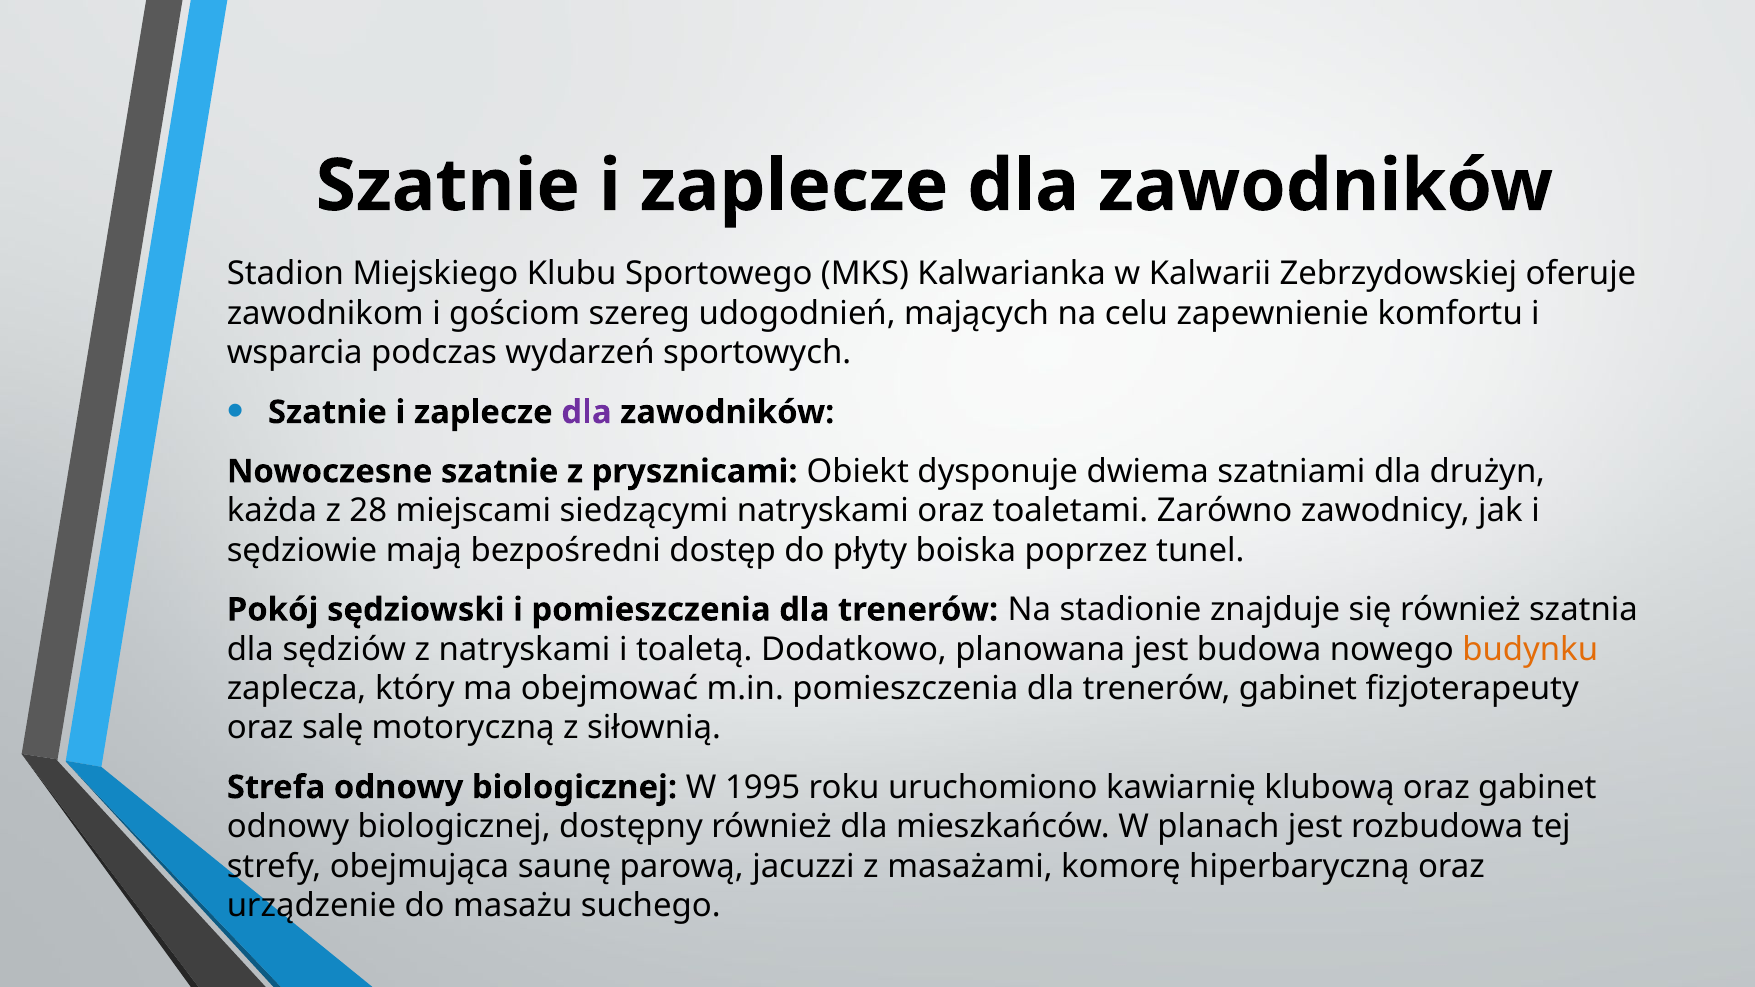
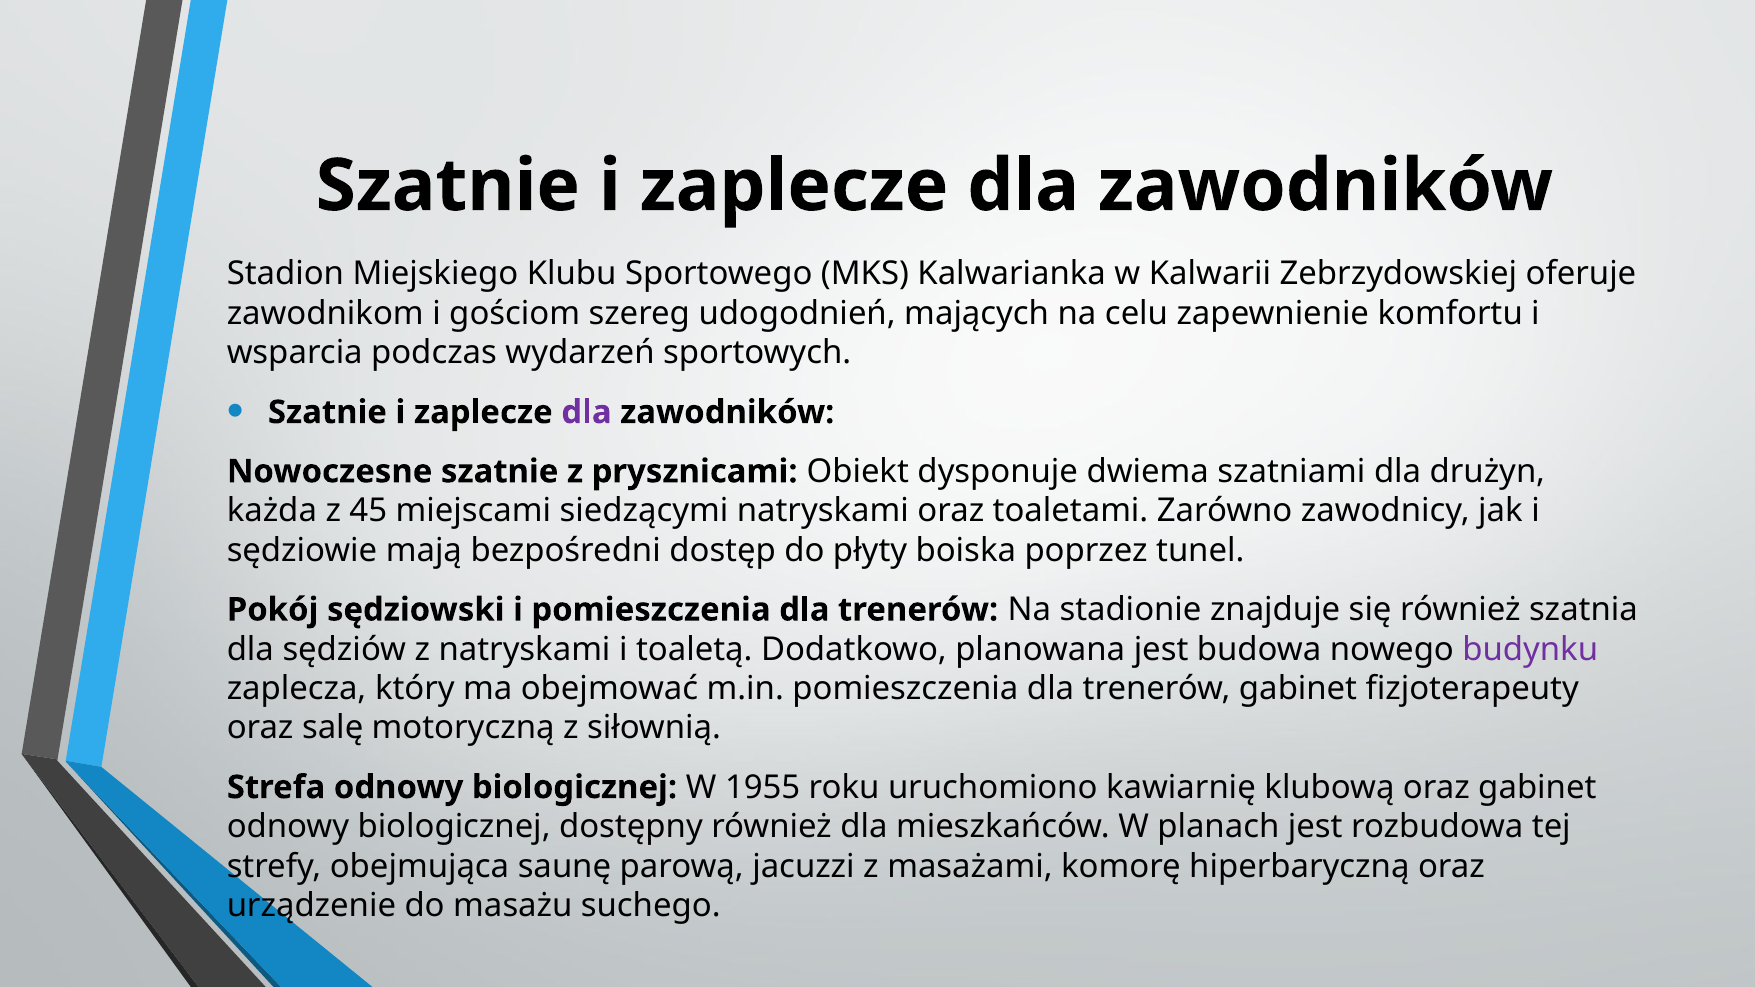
28: 28 -> 45 (368, 511)
budynku colour: orange -> purple (1530, 649)
1995: 1995 -> 1955 (763, 787)
